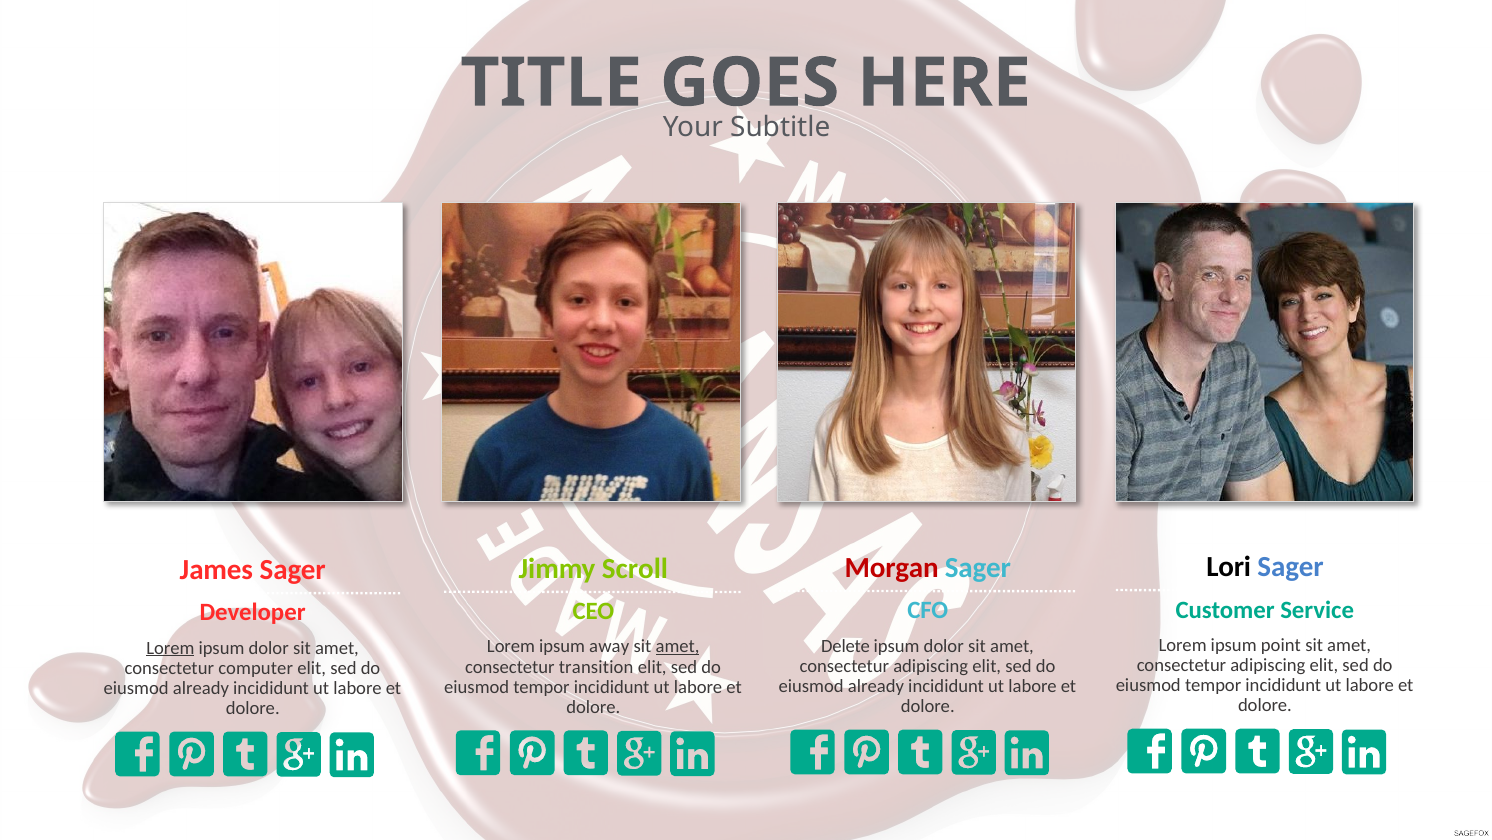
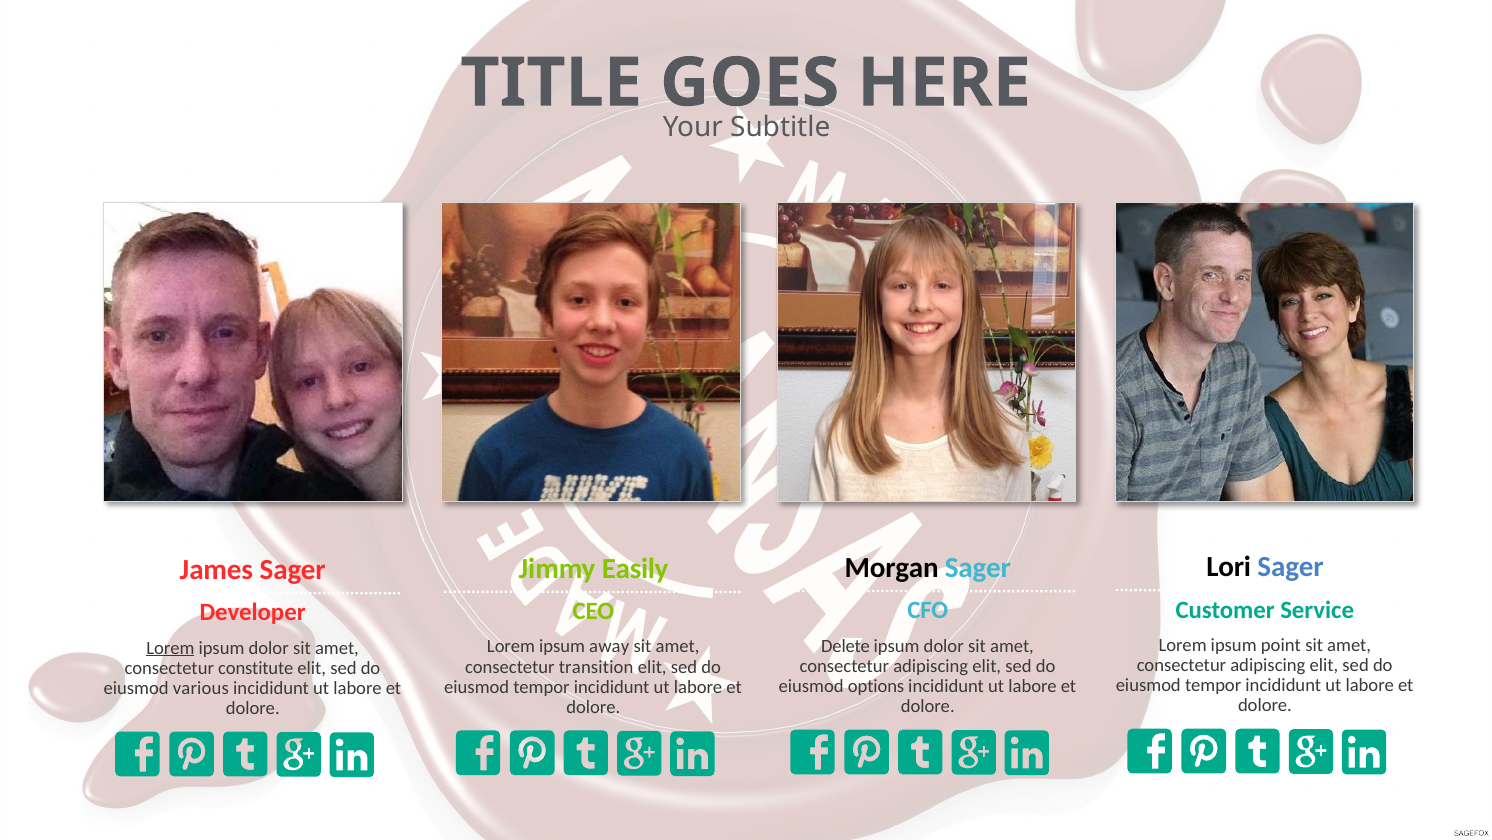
Morgan colour: red -> black (892, 567)
Scroll: Scroll -> Easily (635, 568)
amet underline: present -> none (678, 646)
computer: computer -> constitute (256, 667)
already: already -> options (876, 686)
already: already -> various (201, 688)
